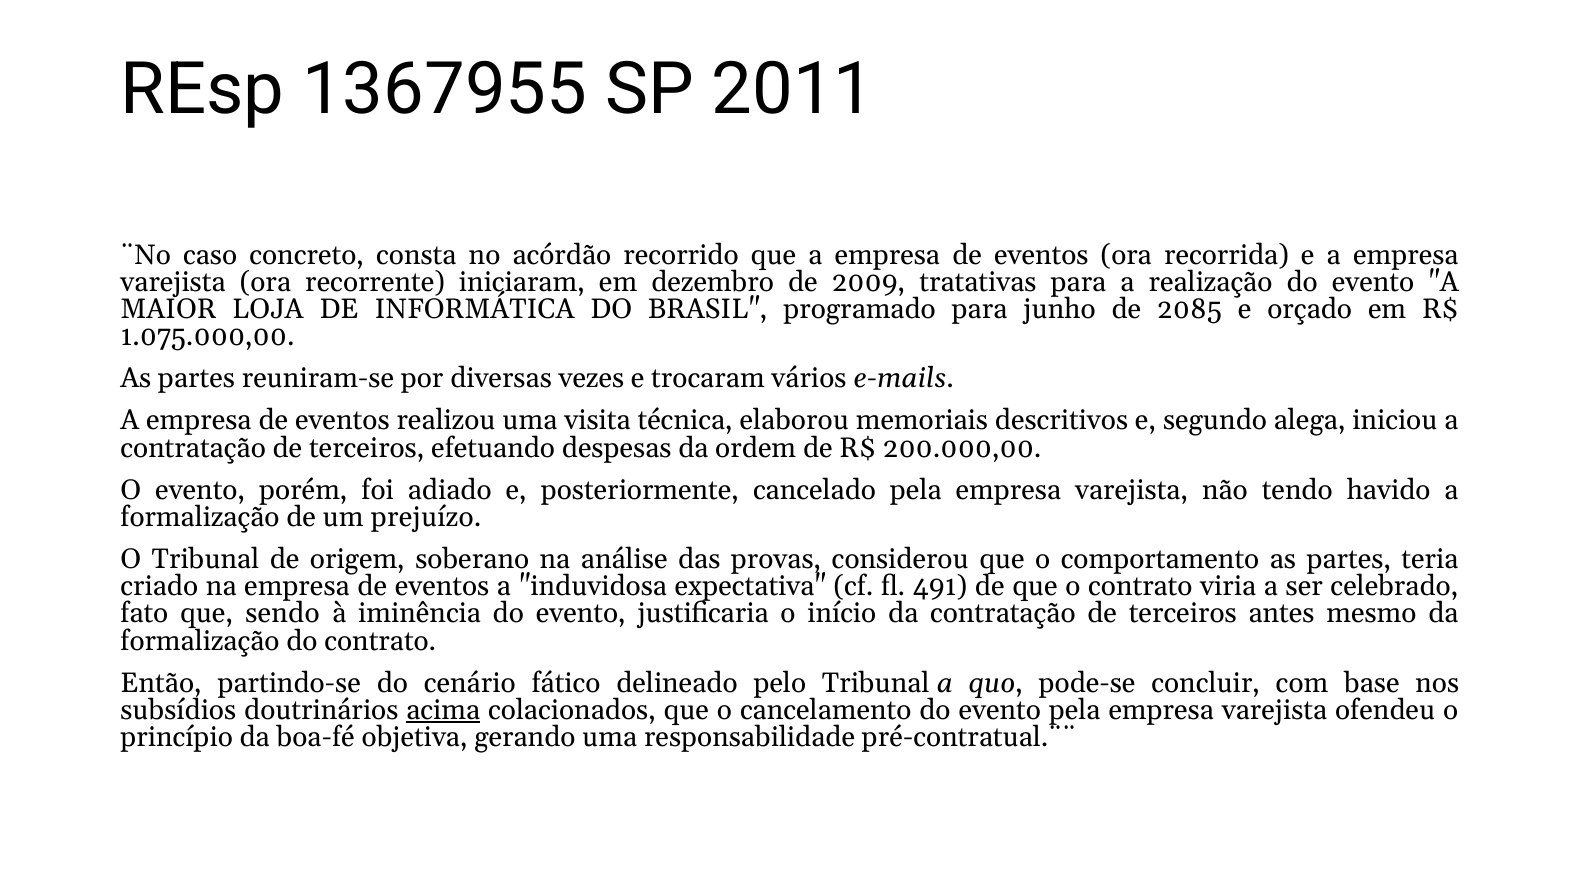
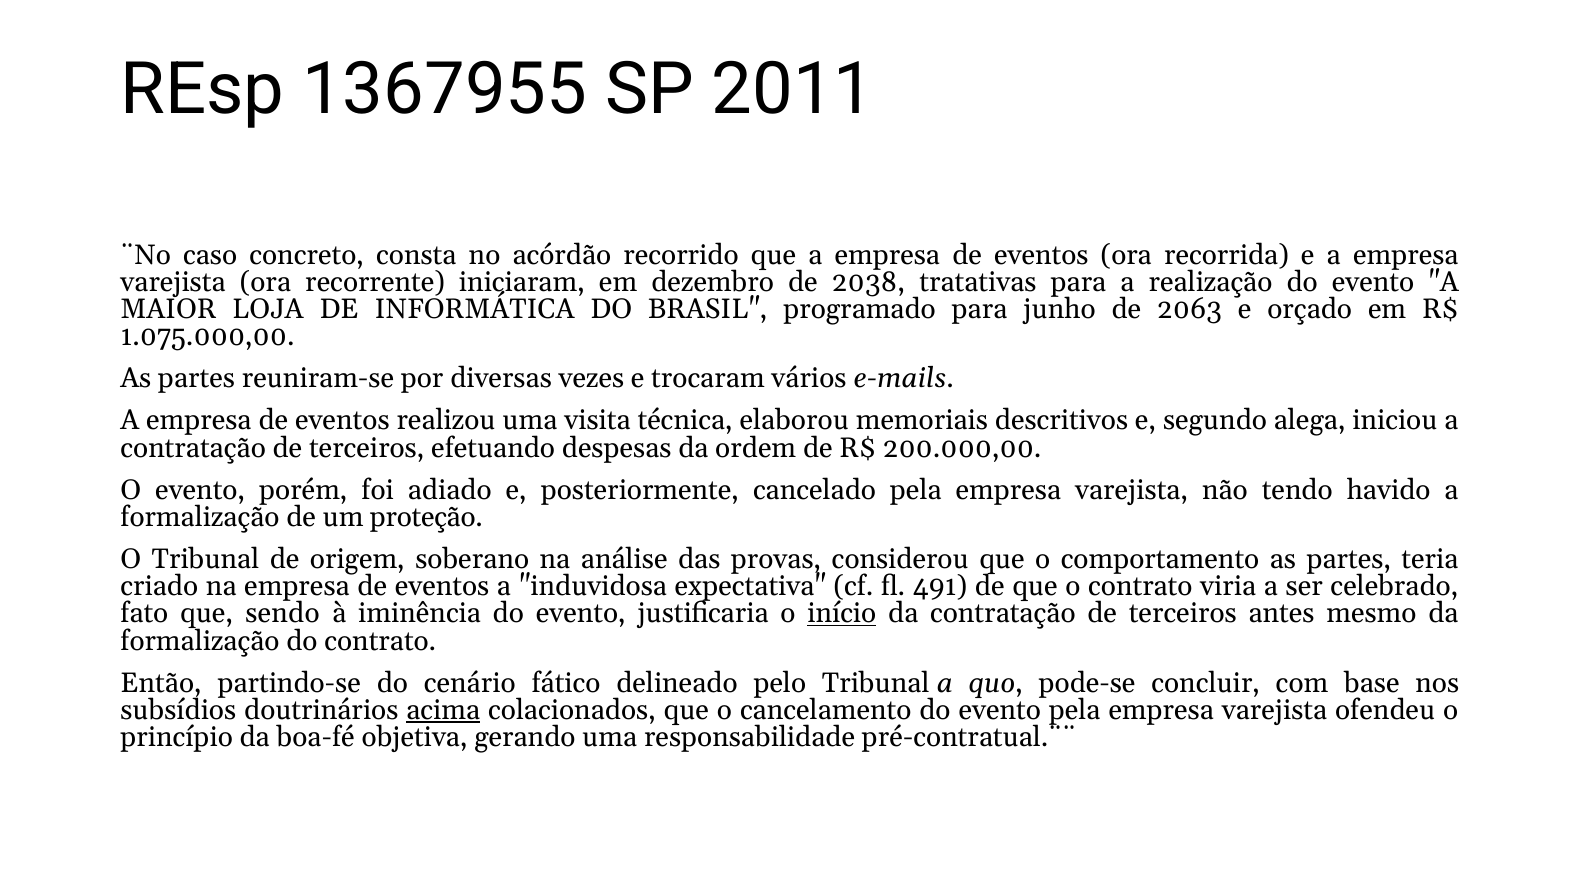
2009: 2009 -> 2038 (868, 282)
2085: 2085 -> 2063 (1189, 309)
prejuízo: prejuízo -> proteção (426, 517)
início underline: none -> present (842, 613)
